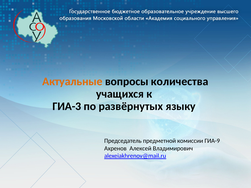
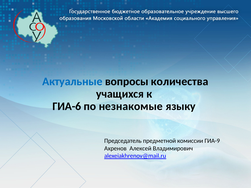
Актуальные colour: orange -> blue (72, 82)
ГИА-3: ГИА-3 -> ГИА-6 (67, 106)
развёрнутых: развёрнутых -> незнакомые (131, 106)
